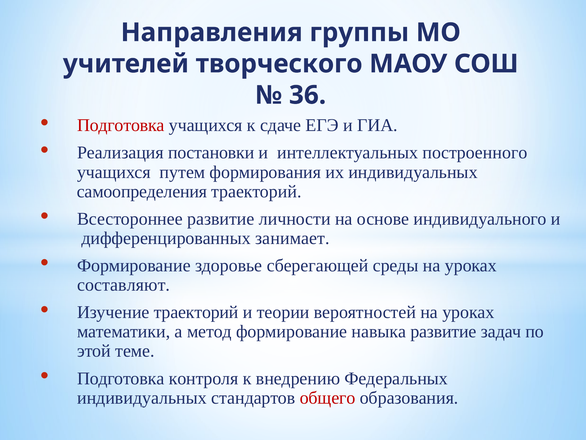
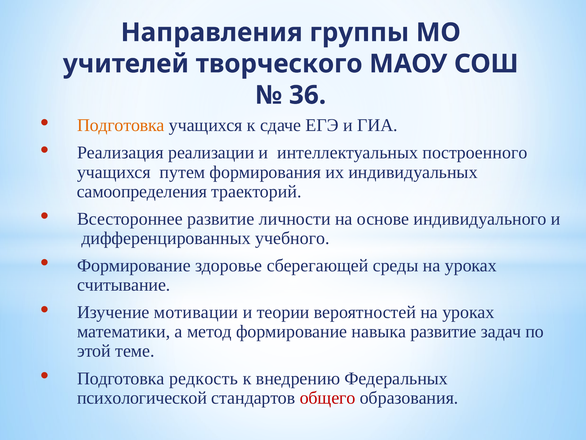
Подготовка colour: red -> orange (121, 125)
постановки: постановки -> реализации (211, 153)
занимает: занимает -> учебного (292, 238)
составляют: составляют -> считывание (124, 285)
Изучение траекторий: траекторий -> мотивации (196, 312)
контроля: контроля -> редкость (203, 378)
индивидуальных: индивидуальных -> психологической (142, 397)
